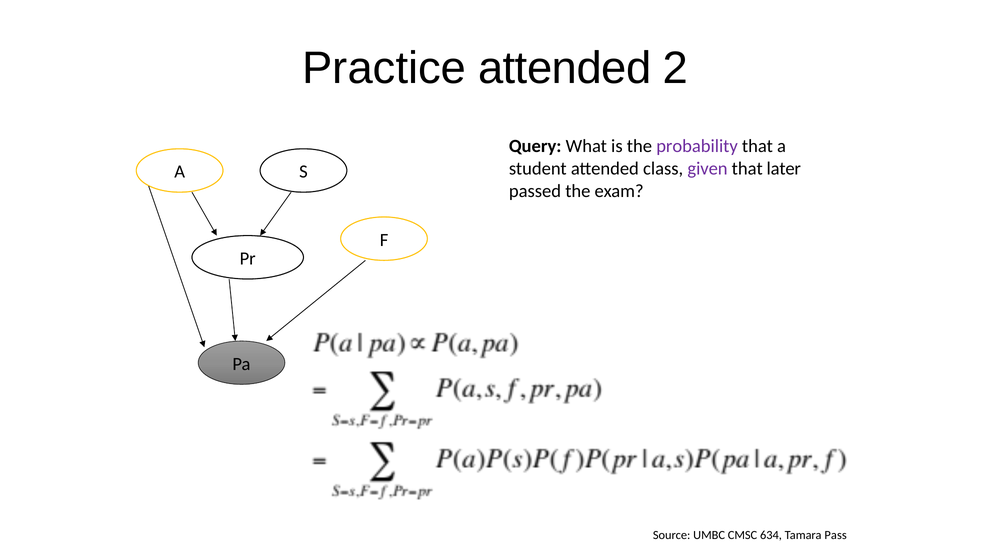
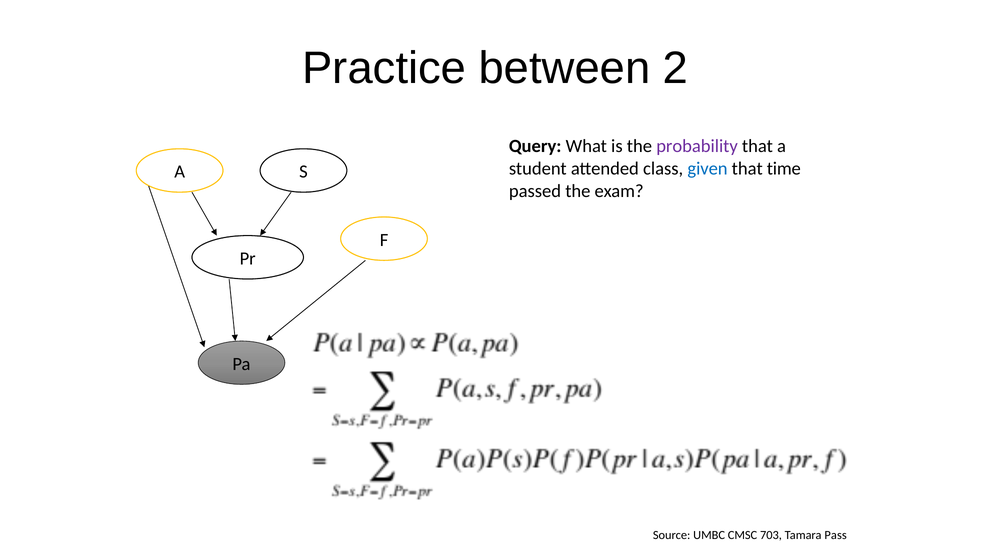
Practice attended: attended -> between (565, 68)
given colour: purple -> blue (708, 168)
later: later -> time (784, 168)
634: 634 -> 703 (771, 534)
